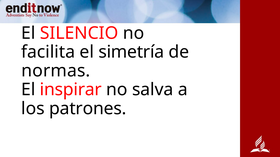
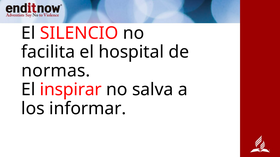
simetría: simetría -> hospital (131, 52)
patrones: patrones -> informar (88, 109)
